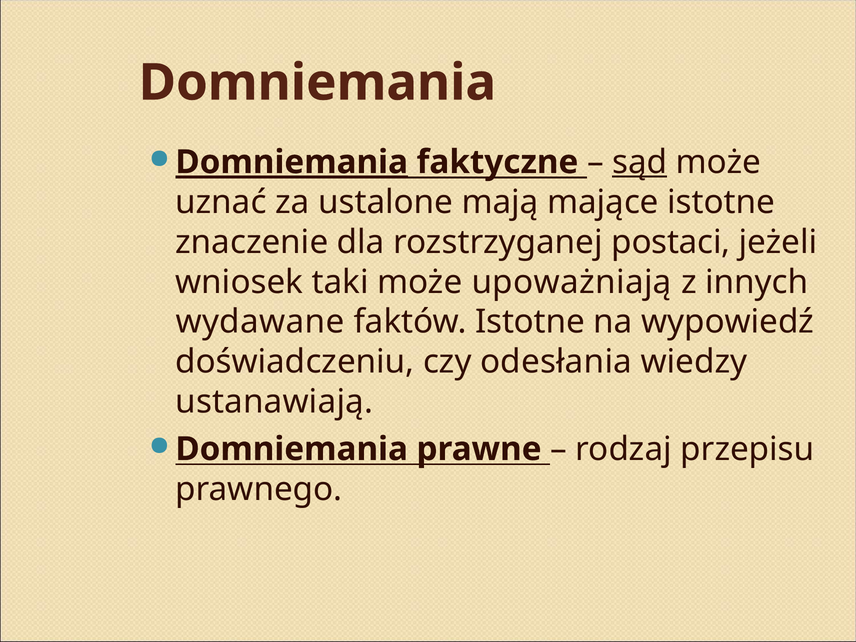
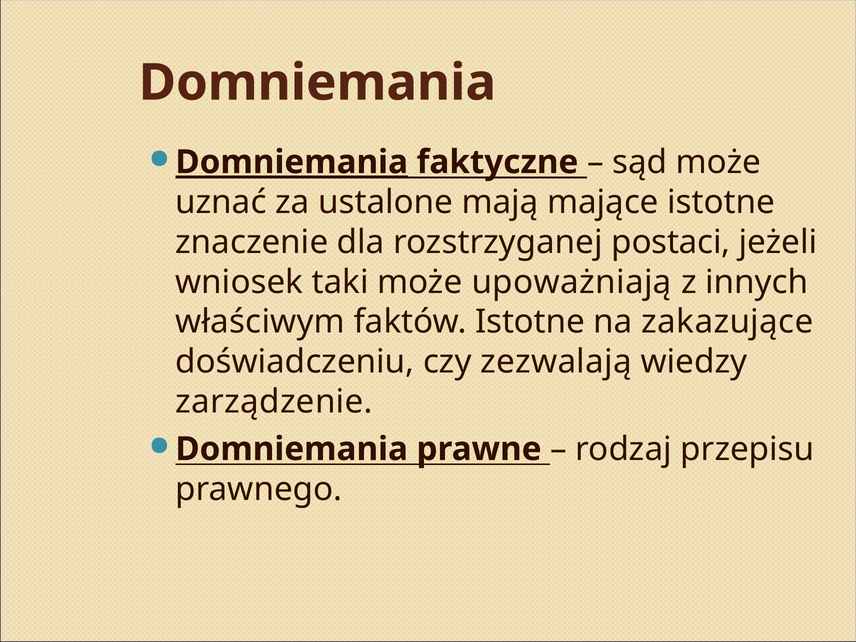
sąd underline: present -> none (640, 162)
wydawane: wydawane -> właściwym (260, 322)
wypowiedź: wypowiedź -> zakazujące (727, 322)
odesłania: odesłania -> zezwalają (556, 362)
ustanawiają: ustanawiają -> zarządzenie (274, 402)
